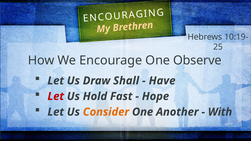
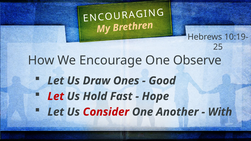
Shall: Shall -> Ones (126, 81)
Have: Have -> Good (162, 81)
Consider colour: orange -> red (106, 112)
